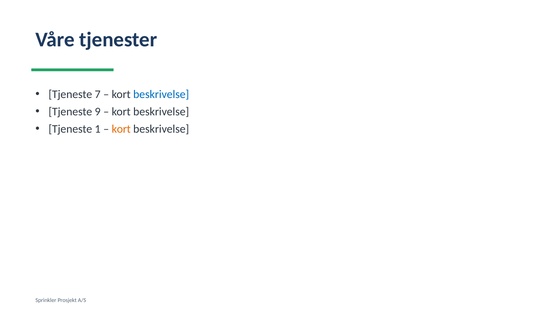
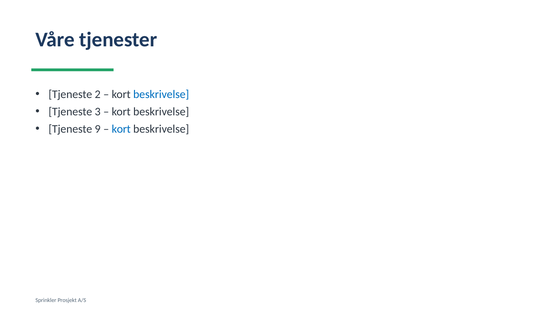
7: 7 -> 2 (98, 94)
9: 9 -> 3 (98, 112)
1: 1 -> 9 (98, 129)
kort colour: orange -> blue (121, 129)
